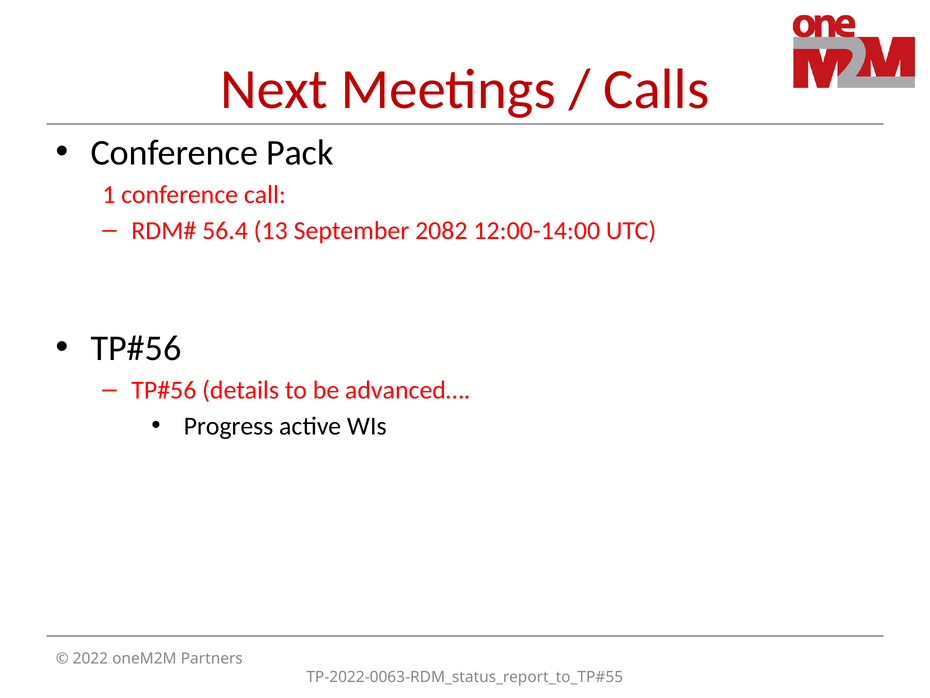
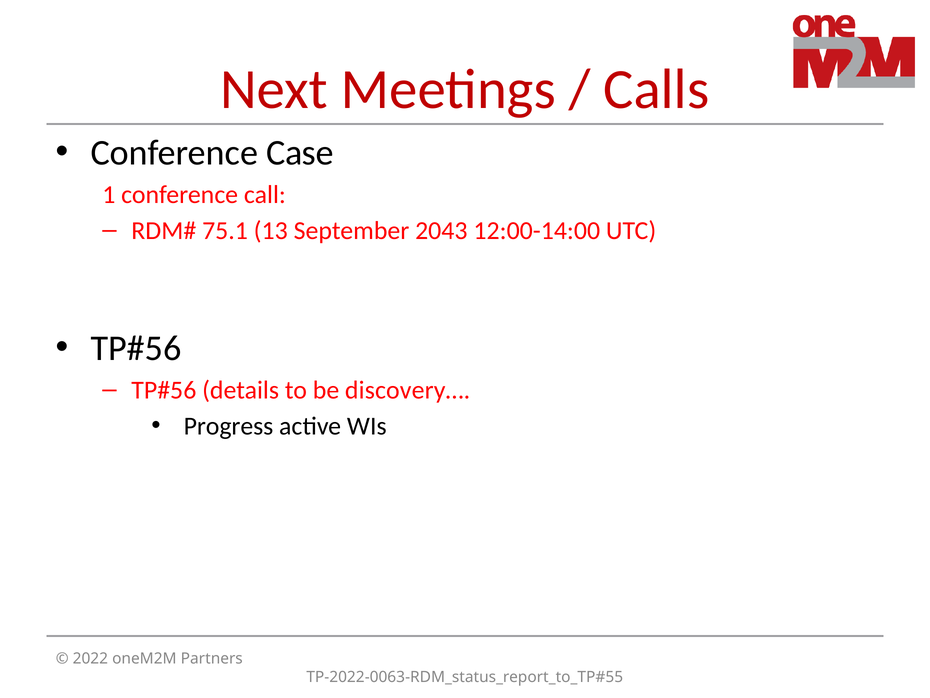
Pack: Pack -> Case (300, 153)
56.4: 56.4 -> 75.1 (225, 231)
2082: 2082 -> 2043 (441, 231)
advanced…: advanced… -> discovery… (408, 390)
